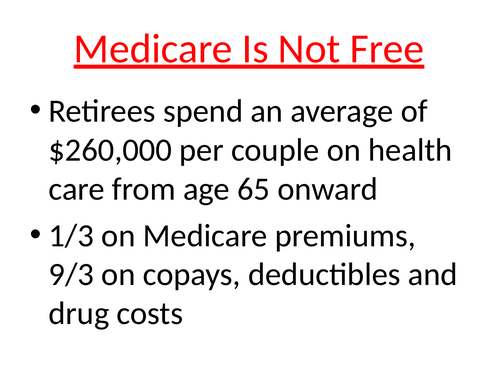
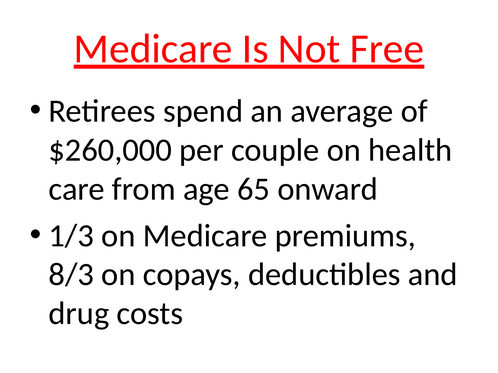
9/3: 9/3 -> 8/3 (71, 275)
